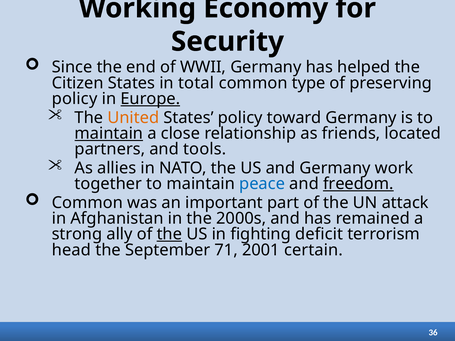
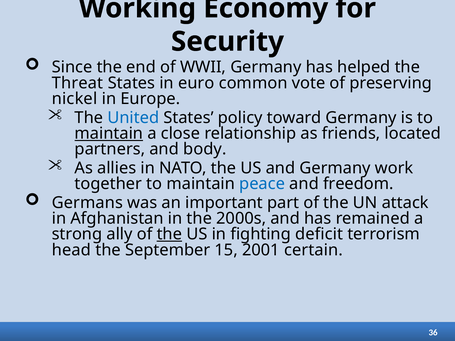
Citizen: Citizen -> Threat (78, 83)
total: total -> euro (196, 83)
type: type -> vote (309, 83)
policy: policy -> nickel (75, 99)
Europe underline: present -> none (150, 99)
United colour: orange -> blue (133, 118)
tools: tools -> body (205, 149)
freedom underline: present -> none (358, 184)
Common: Common -> Germans (87, 203)
71: 71 -> 15 (226, 250)
